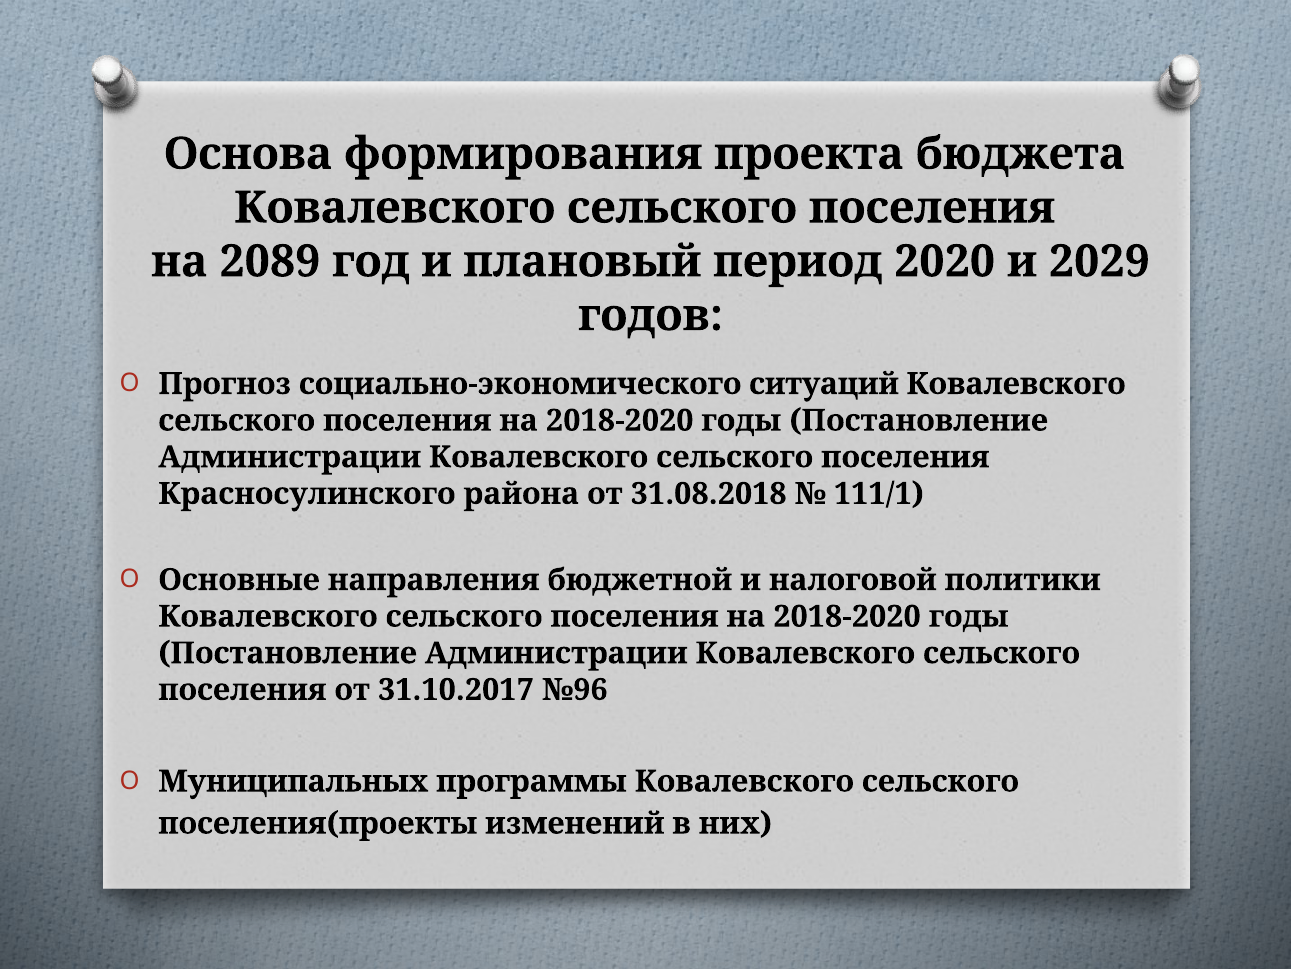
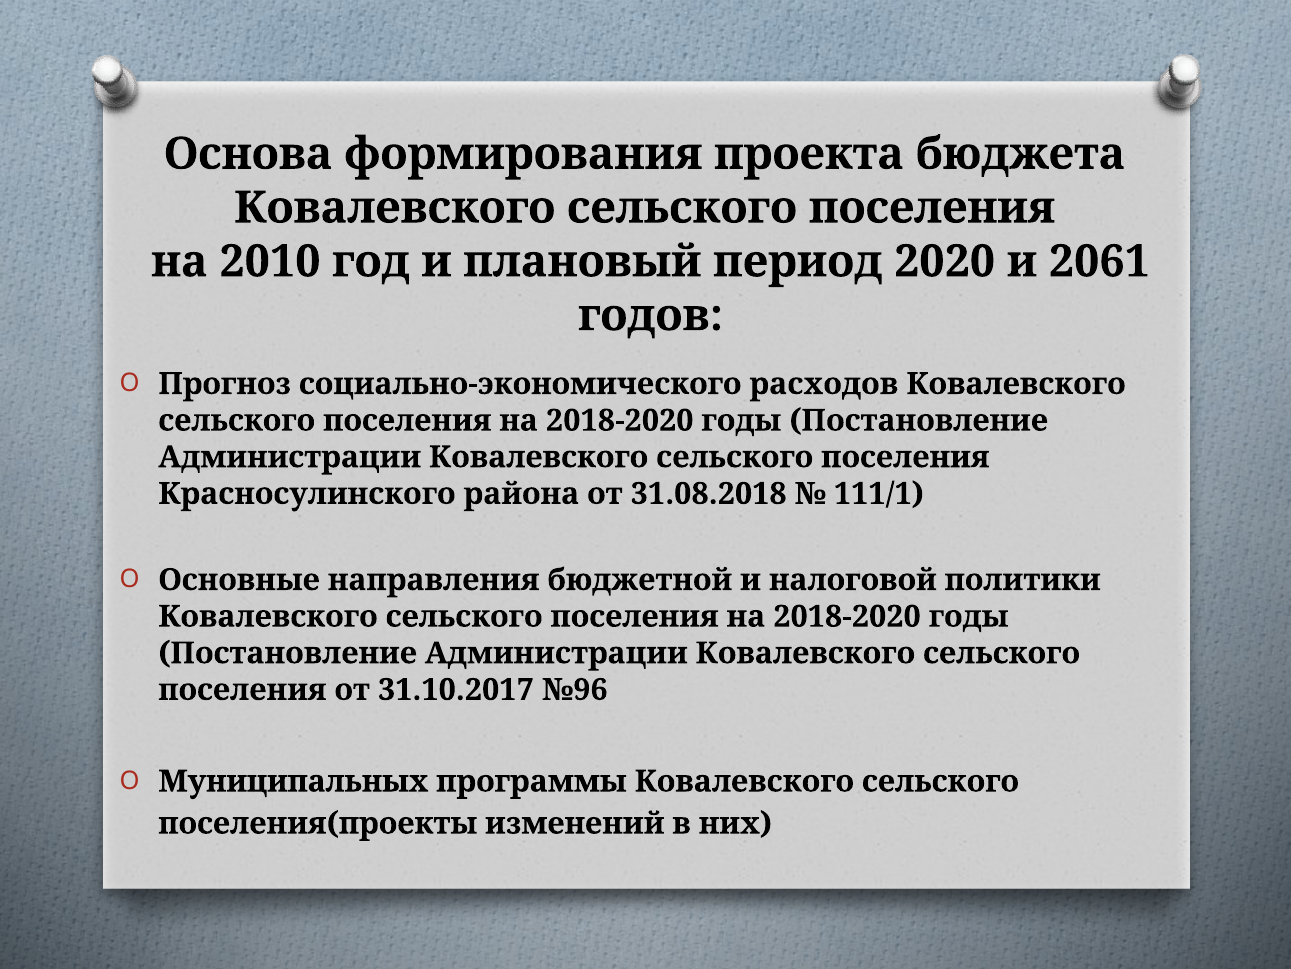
2089: 2089 -> 2010 (270, 261)
2029: 2029 -> 2061 (1099, 261)
ситуаций: ситуаций -> расходов (824, 384)
